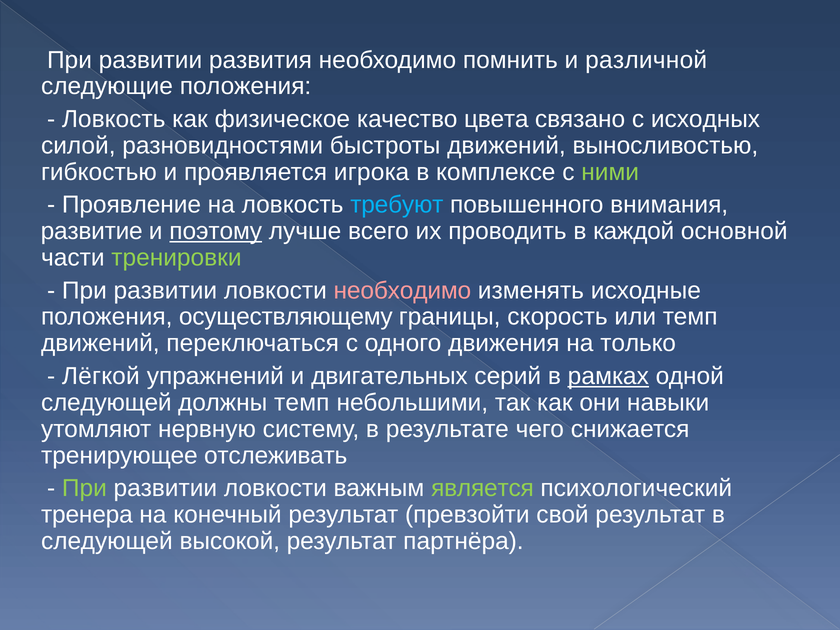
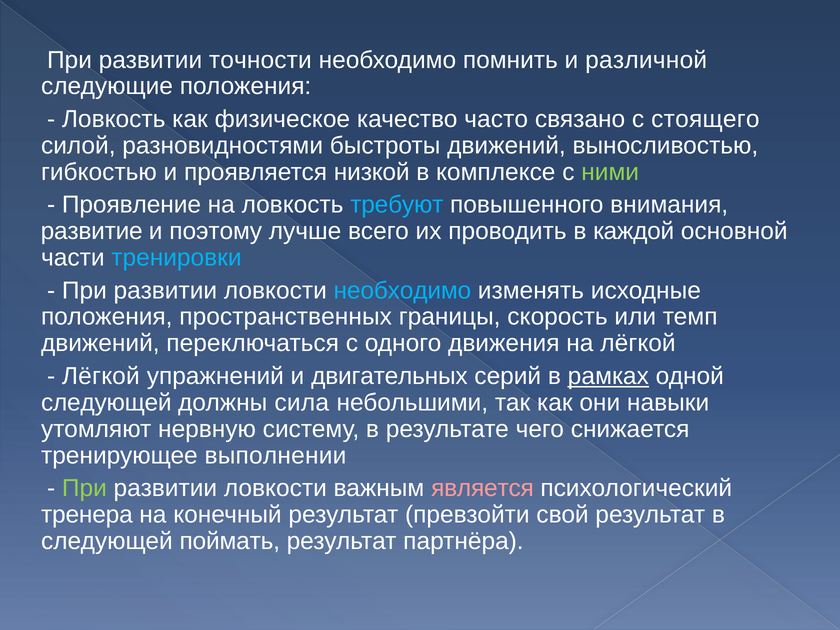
развития: развития -> точности (260, 60)
цвета: цвета -> часто (496, 119)
исходных: исходных -> стоящего (705, 119)
игрока: игрока -> низкой (372, 172)
поэтому underline: present -> none (216, 231)
тренировки colour: light green -> light blue (176, 258)
необходимо colour: pink -> light blue (402, 290)
осуществляющему: осуществляющему -> пространственных (286, 317)
на только: только -> лёгкой (638, 343)
должны темп: темп -> сила (302, 403)
отслеживать: отслеживать -> выполнении (275, 455)
является colour: light green -> pink (482, 488)
высокой: высокой -> поймать (230, 541)
